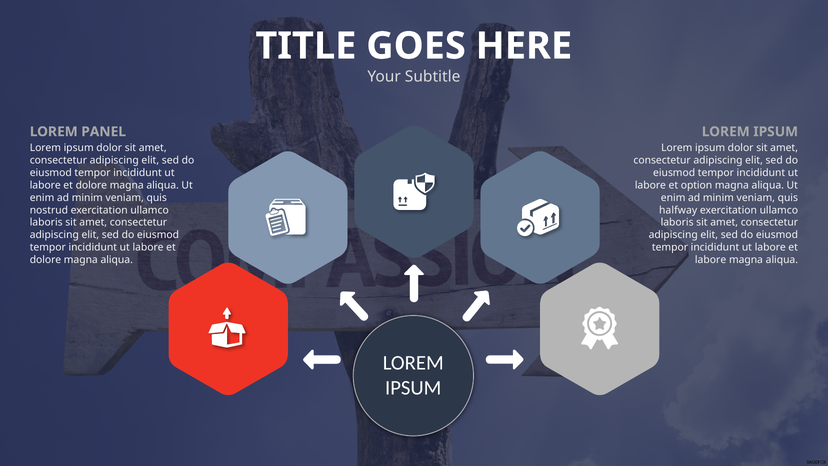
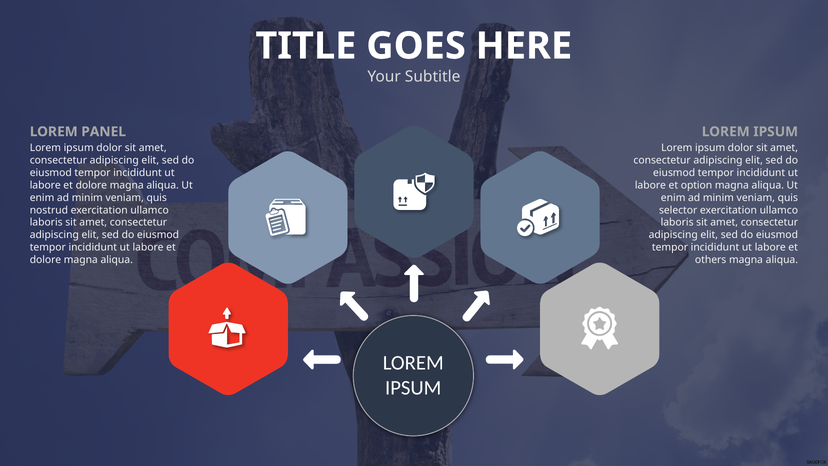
halfway: halfway -> selector (678, 210)
labore: labore -> others (711, 260)
